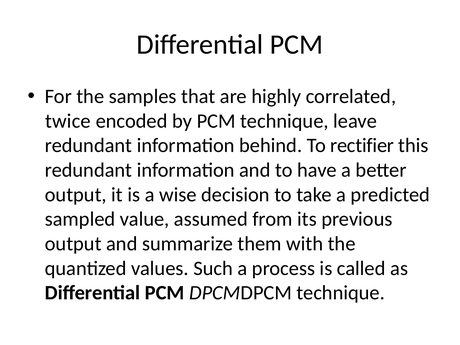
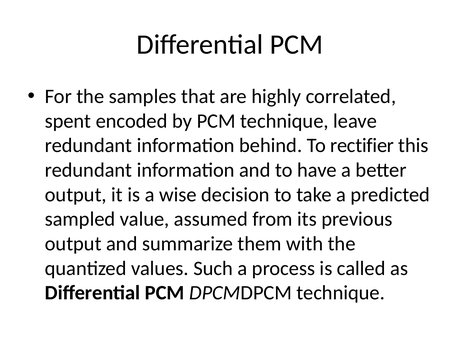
twice: twice -> spent (68, 121)
